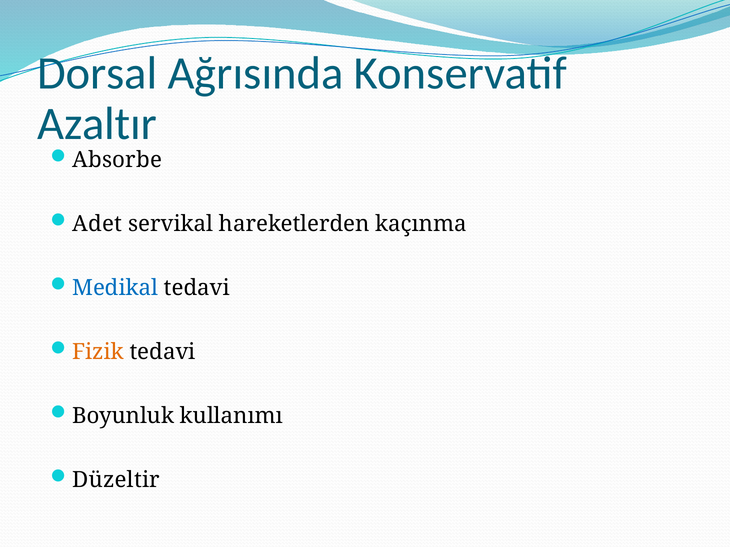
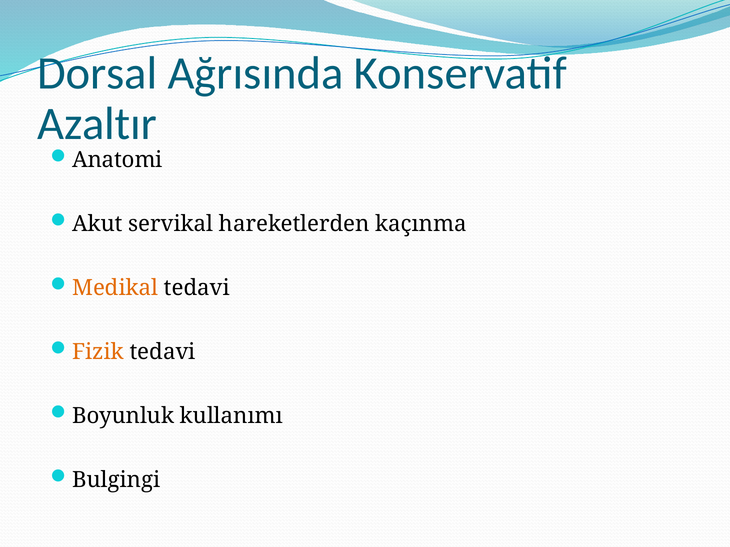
Absorbe: Absorbe -> Anatomi (117, 160)
Adet: Adet -> Akut (97, 224)
Medikal colour: blue -> orange (115, 288)
Düzeltir: Düzeltir -> Bulgingi (116, 480)
